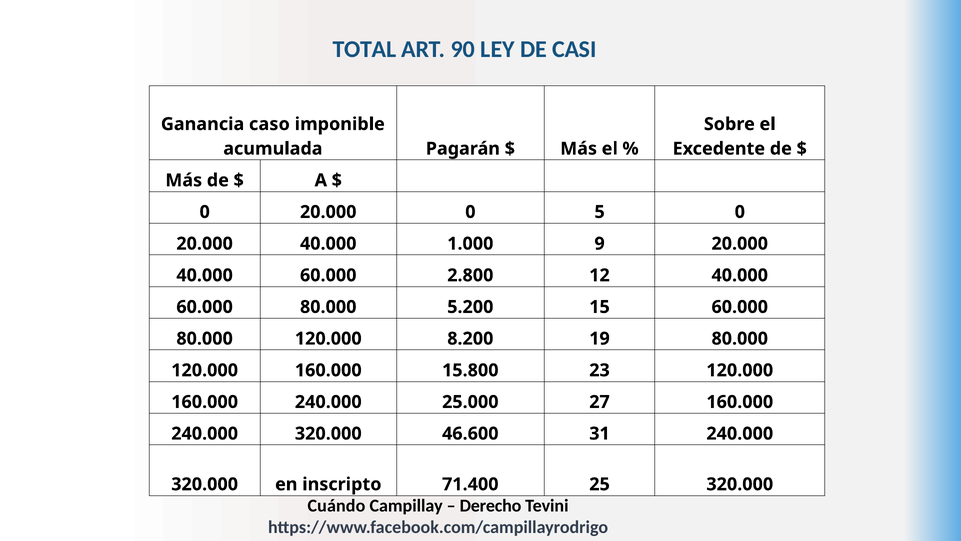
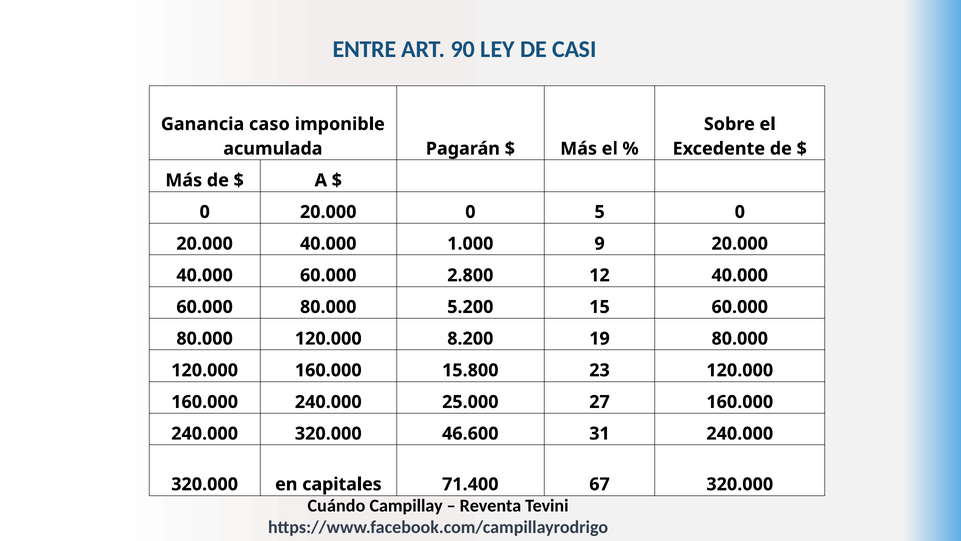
TOTAL: TOTAL -> ENTRE (364, 49)
inscripto: inscripto -> capitales (342, 484)
25: 25 -> 67 (600, 484)
Derecho: Derecho -> Reventa (490, 505)
